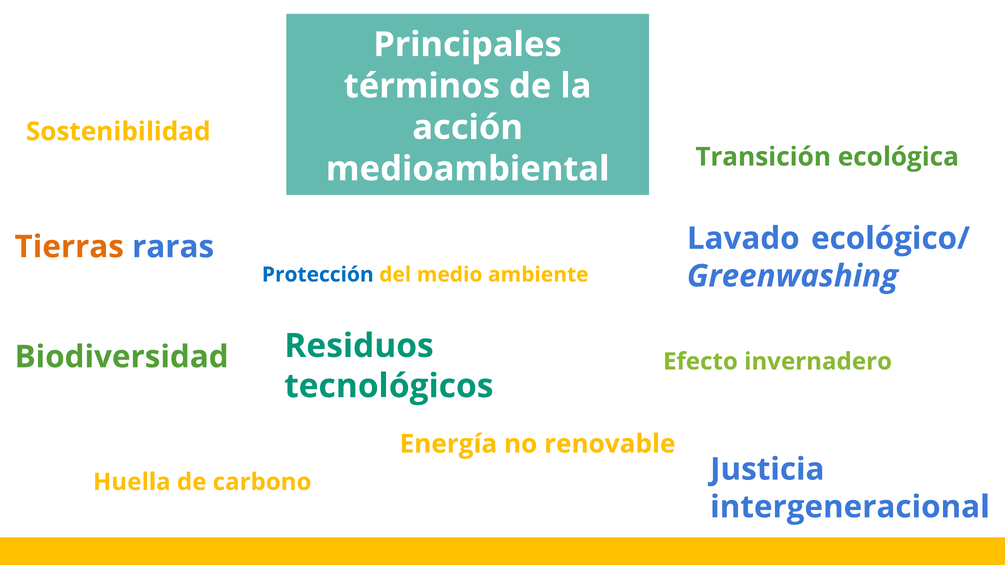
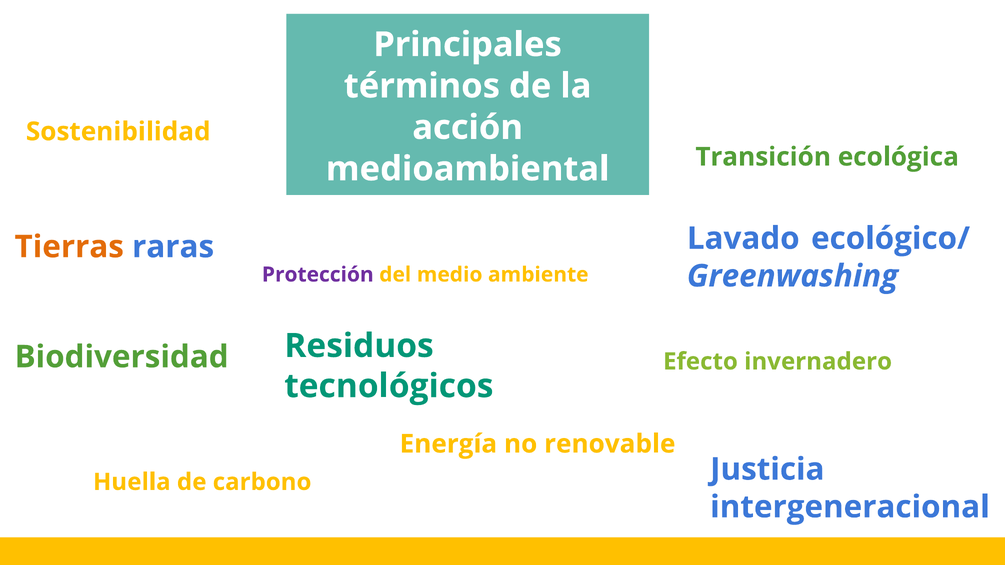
Protección colour: blue -> purple (318, 275)
